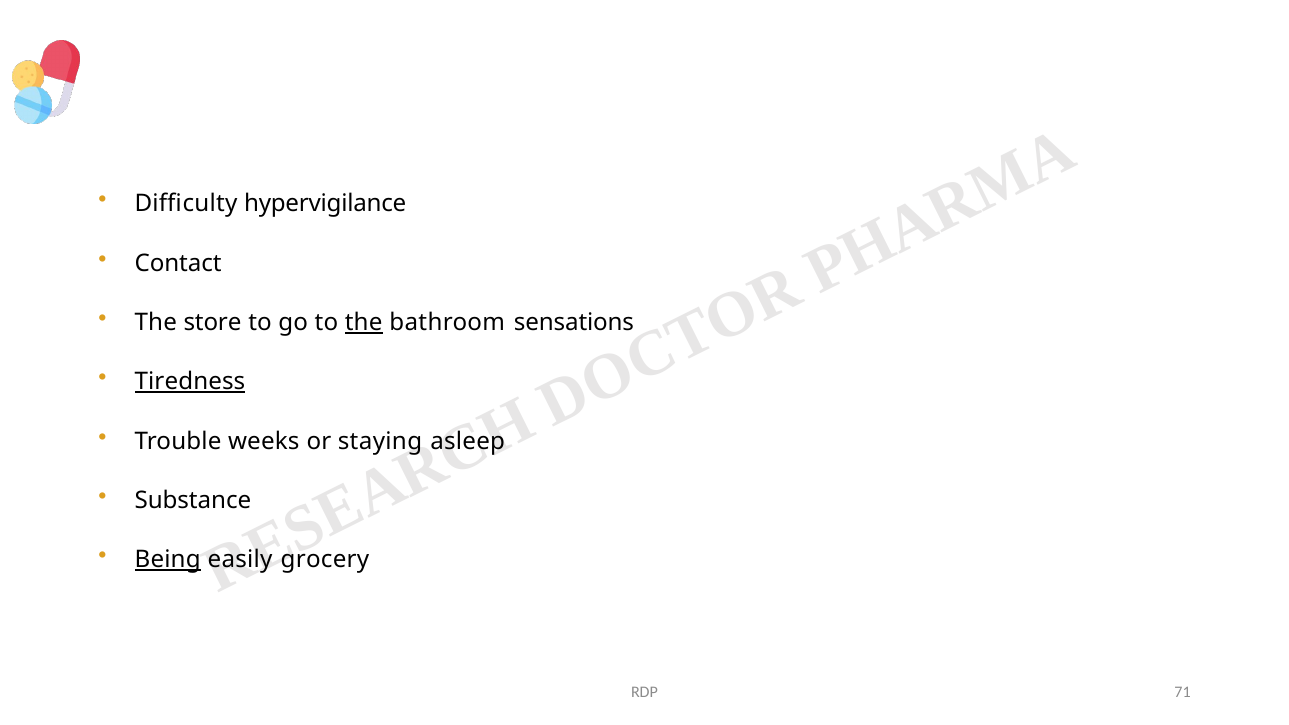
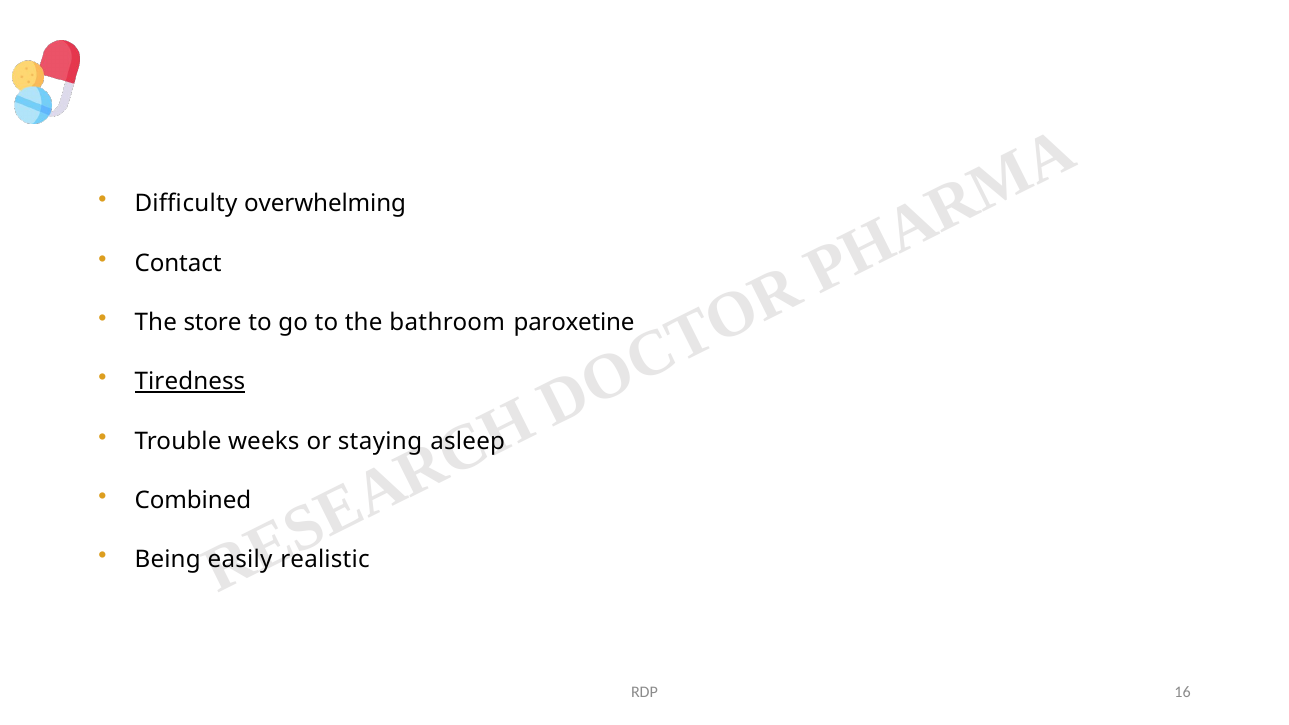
hypervigilance: hypervigilance -> overwhelming (325, 204)
the underline: present -> none (364, 323)
sensations: sensations -> paroxetine (574, 323)
Substance: Substance -> Combined (193, 501)
Being underline: present -> none (168, 560)
grocery: grocery -> realistic (325, 560)
71: 71 -> 16 (1183, 692)
